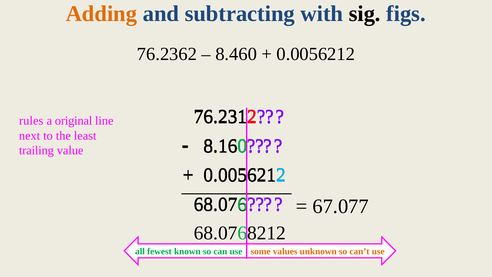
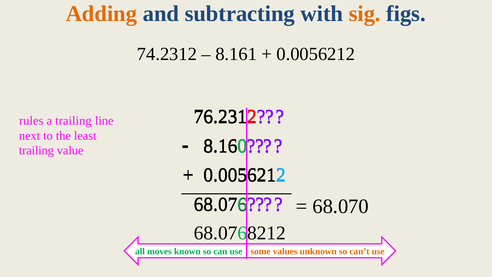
sig colour: black -> orange (365, 14)
76.2362: 76.2362 -> 74.2312 (167, 54)
8.460: 8.460 -> 8.161 (236, 54)
a original: original -> trailing (73, 121)
67.077: 67.077 -> 68.070 (341, 206)
fewest: fewest -> moves (159, 251)
